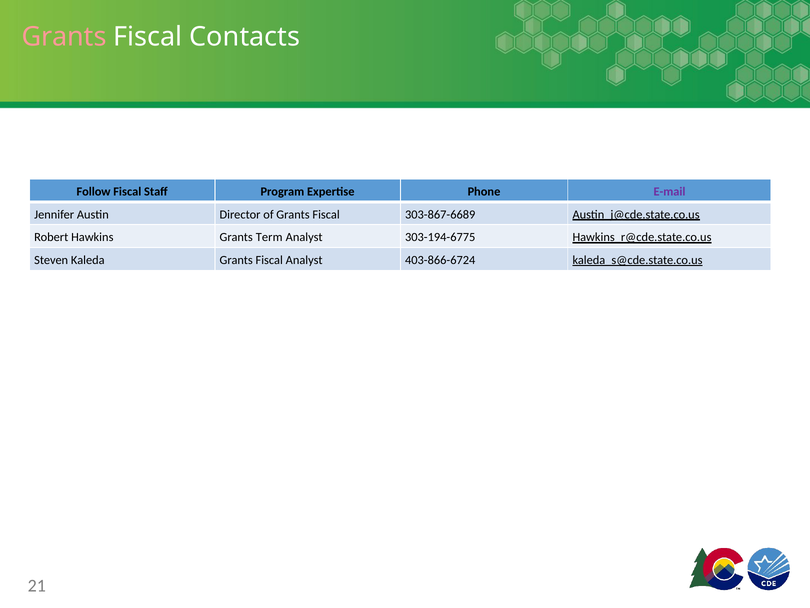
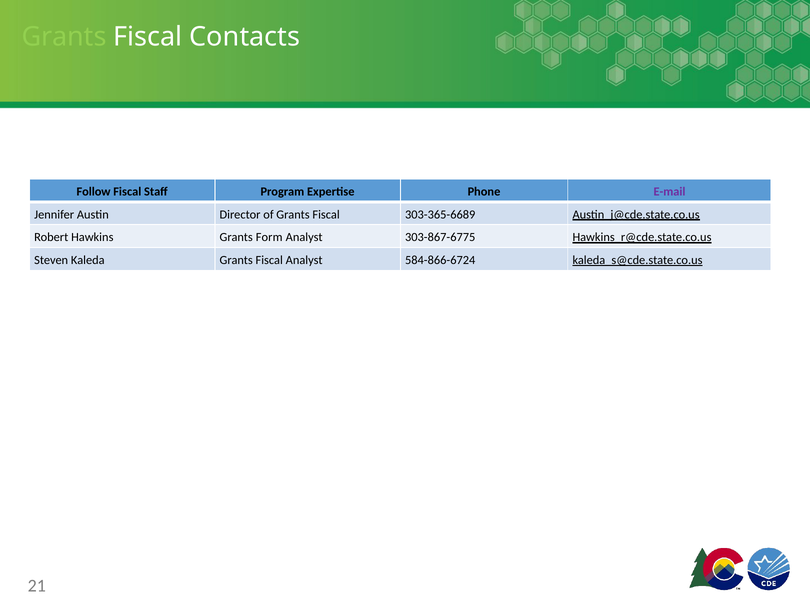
Grants colour: pink -> light green (64, 37)
303-867-6689: 303-867-6689 -> 303-365-6689 (440, 214)
Term: Term -> Form (269, 237)
303-194-6775: 303-194-6775 -> 303-867-6775 (440, 237)
403-866-6724: 403-866-6724 -> 584-866-6724 (440, 260)
